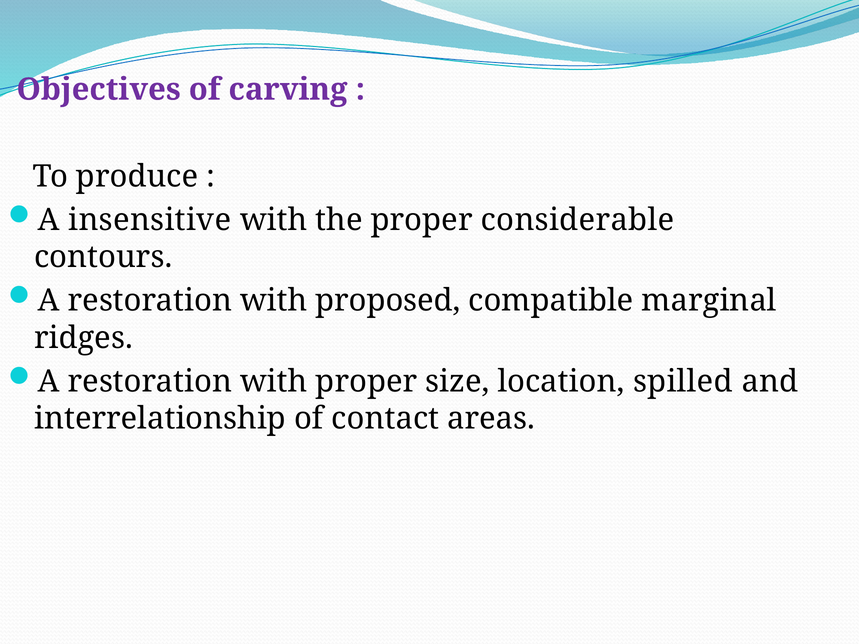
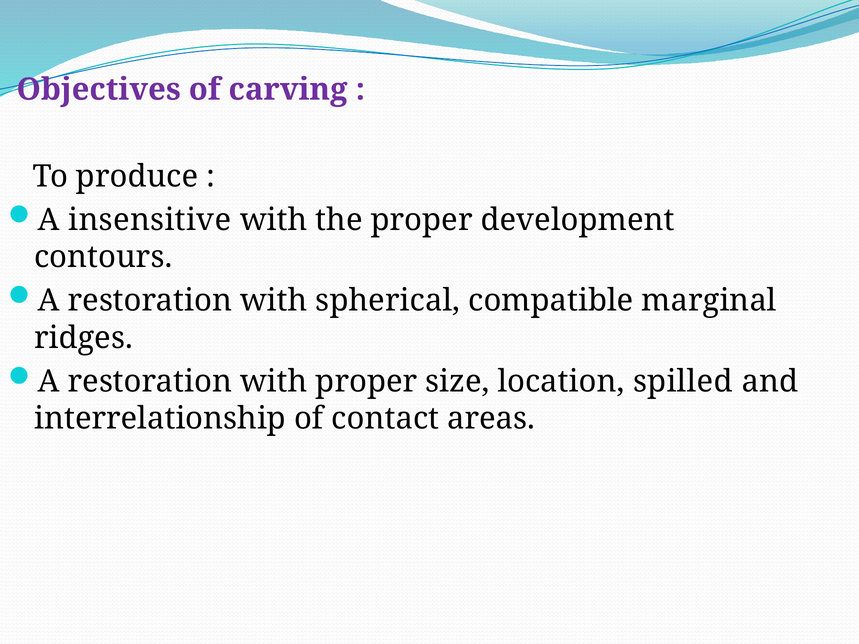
considerable: considerable -> development (578, 220)
proposed: proposed -> spherical (388, 301)
